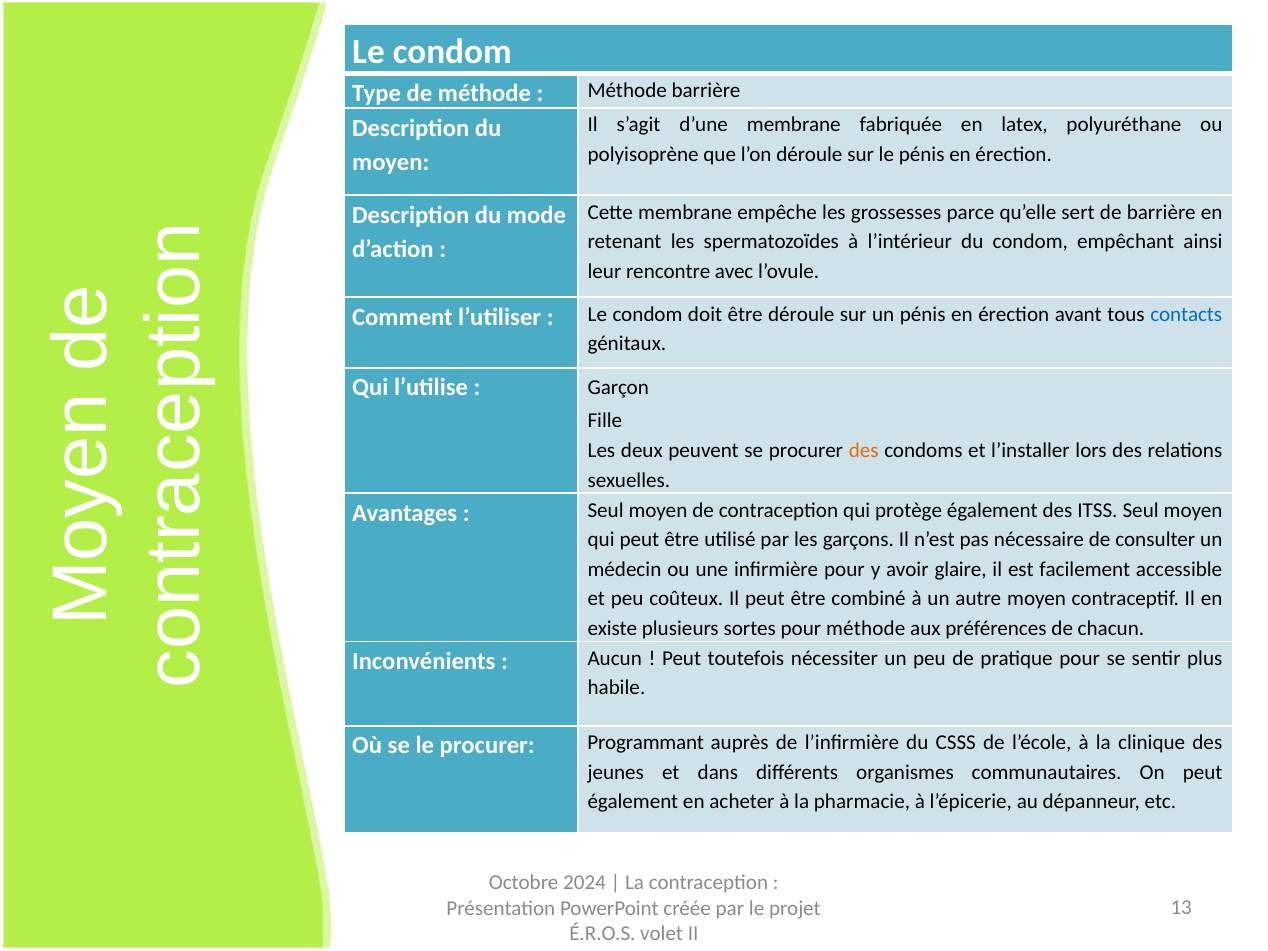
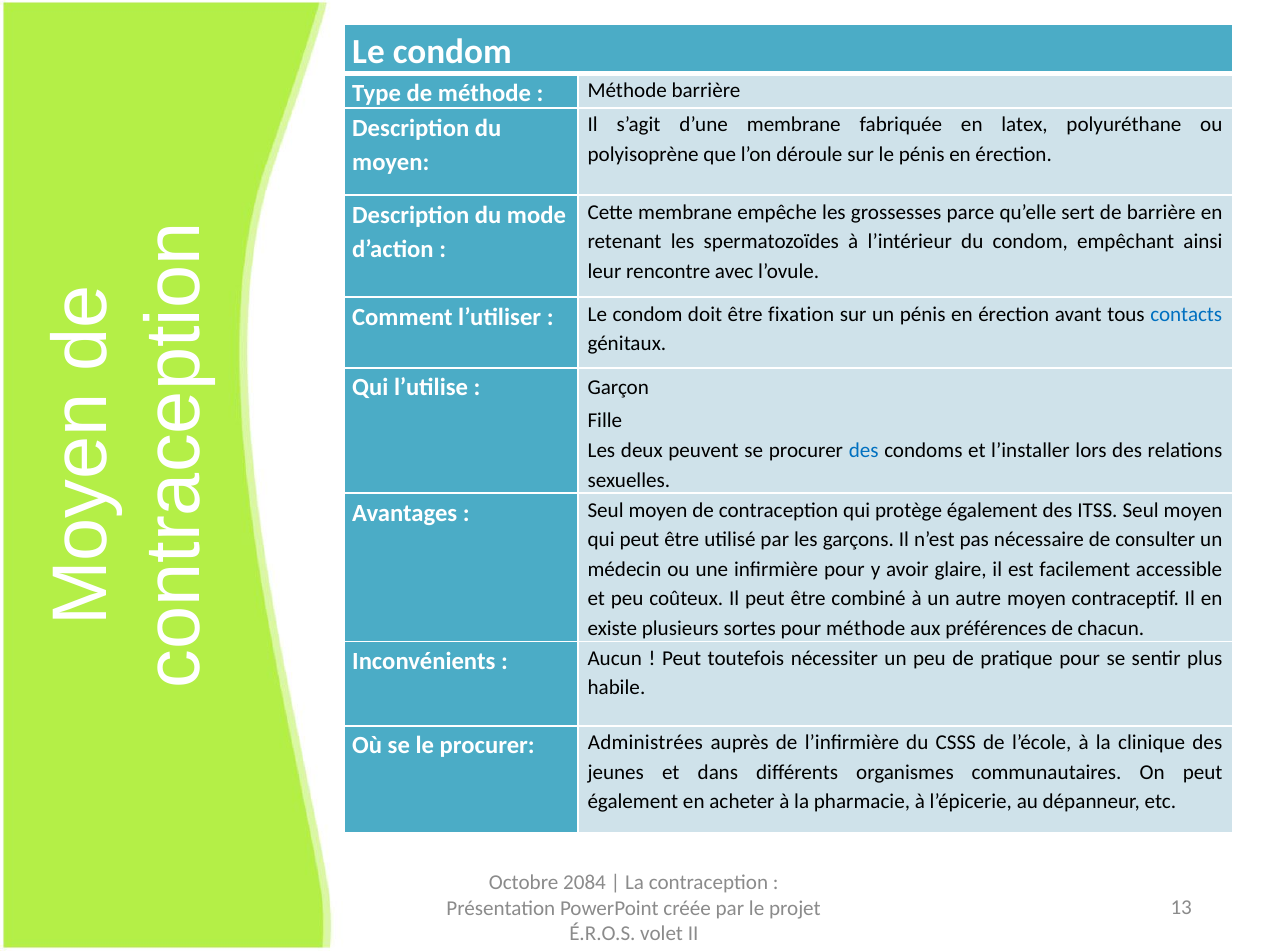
être déroule: déroule -> fixation (801, 314)
des colour: orange -> blue (864, 451)
Programmant: Programmant -> Administrées (645, 743)
2024: 2024 -> 2084 (585, 883)
